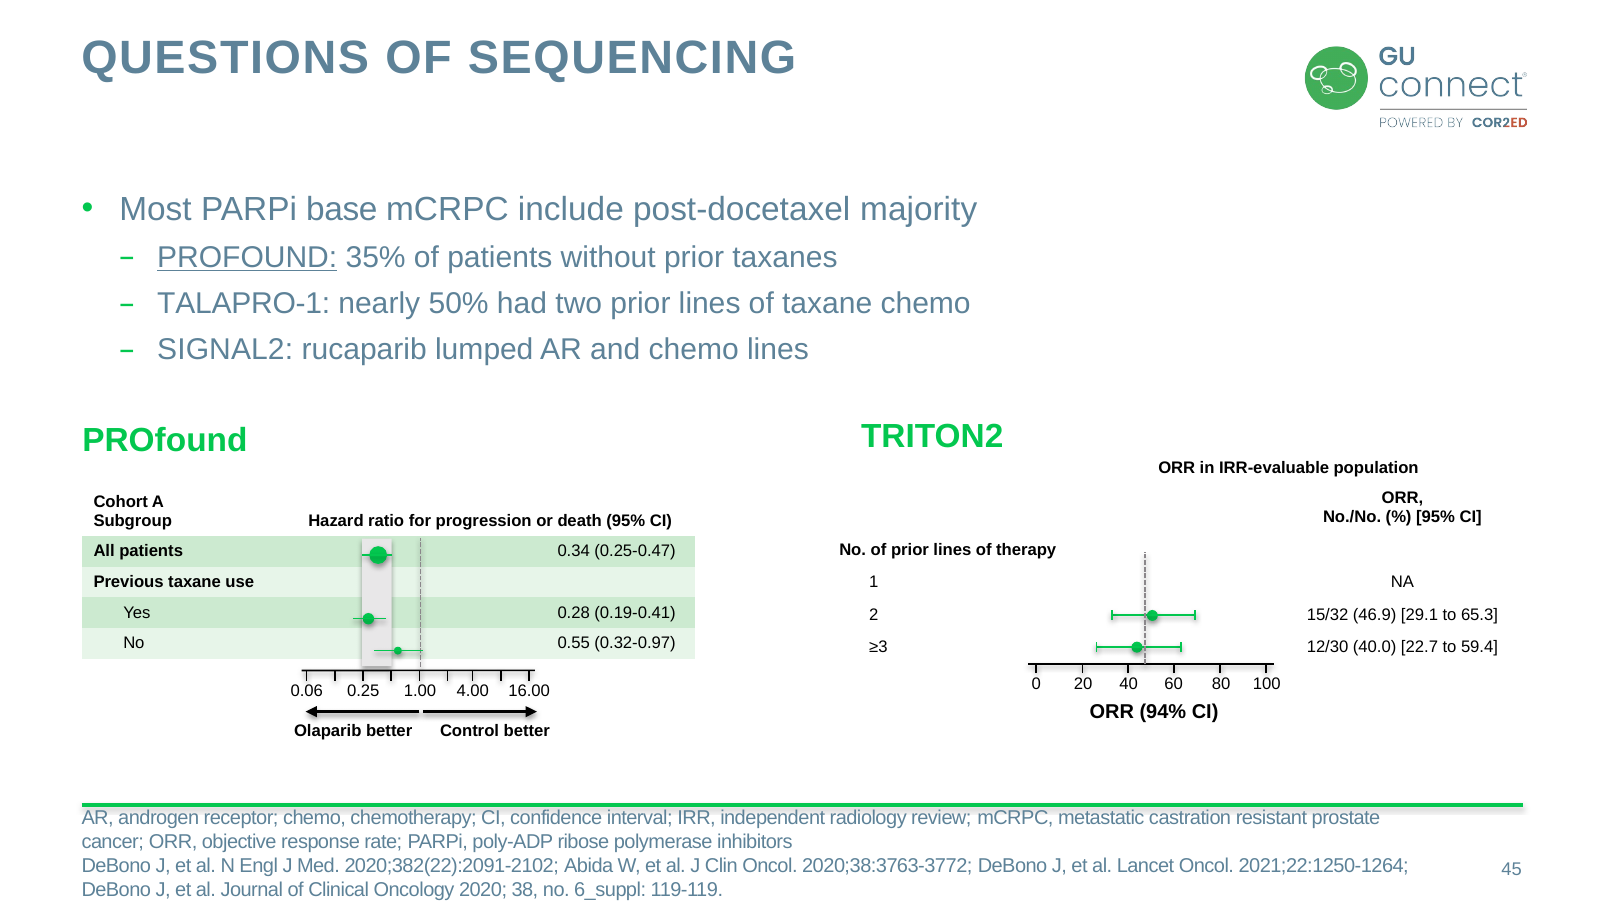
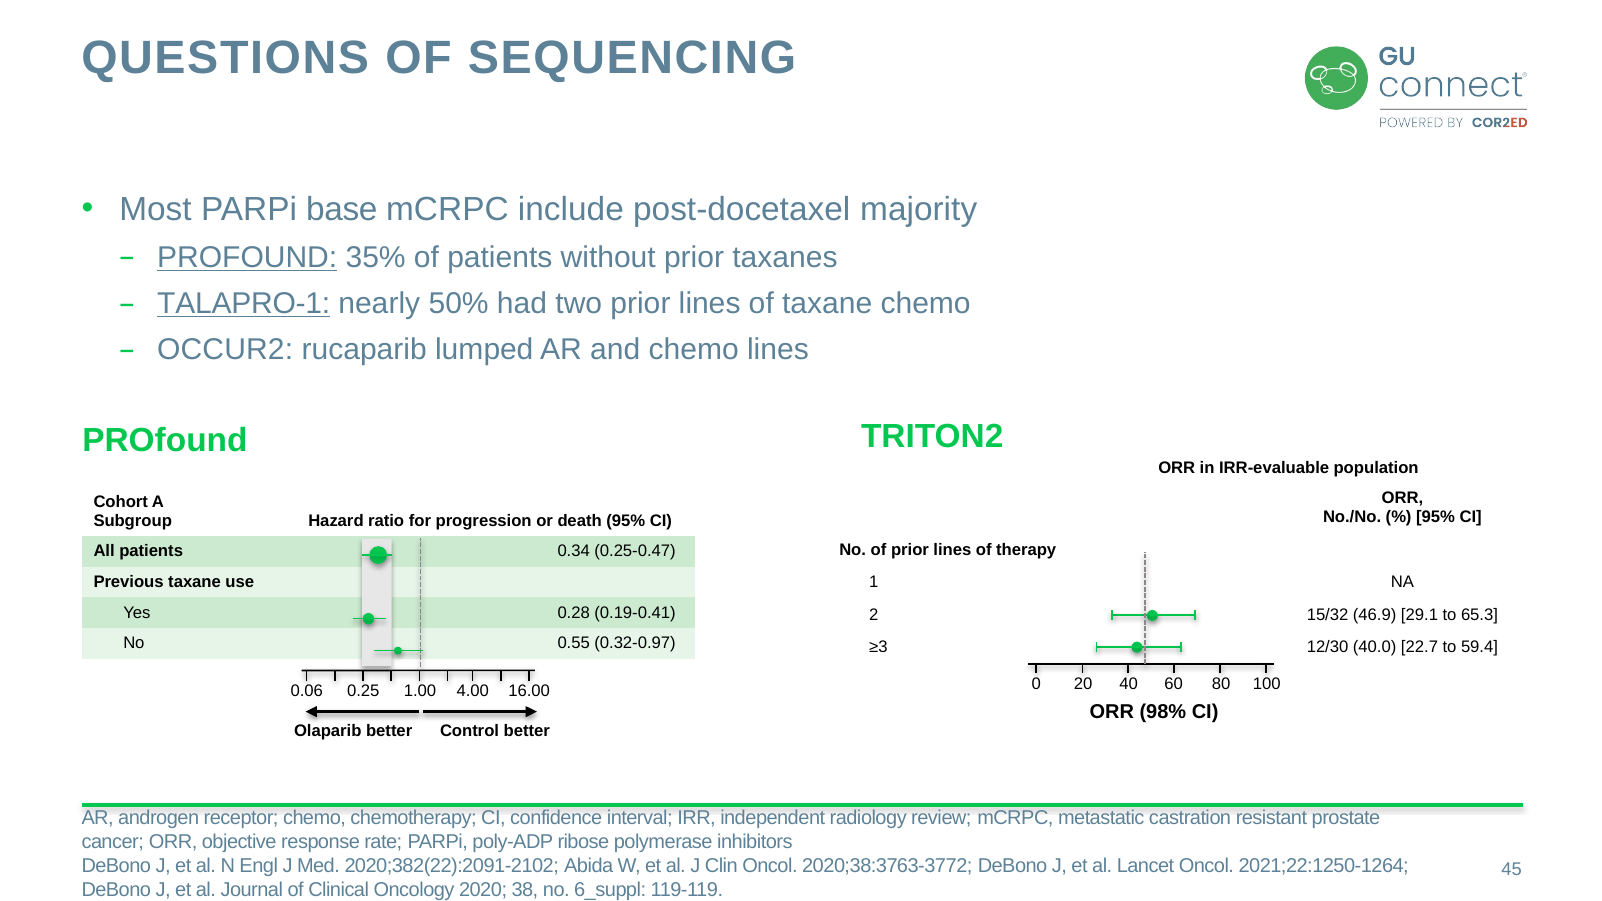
TALAPRO-1 underline: none -> present (244, 304)
SIGNAL2: SIGNAL2 -> OCCUR2 (225, 350)
94%: 94% -> 98% (1163, 711)
